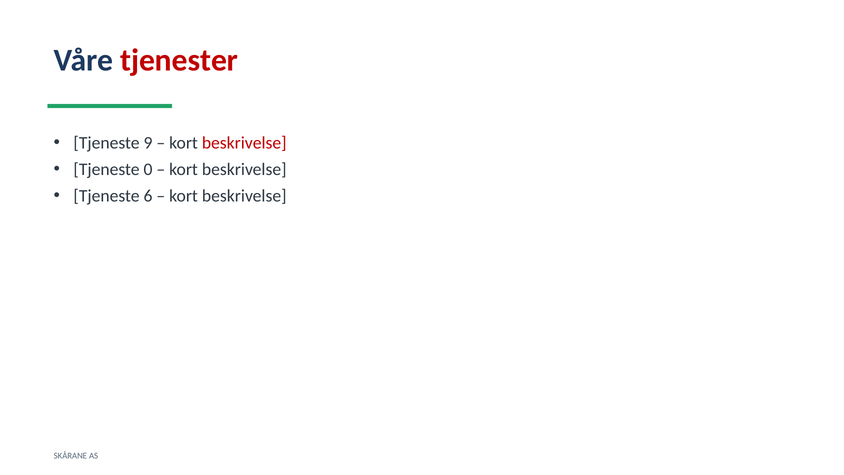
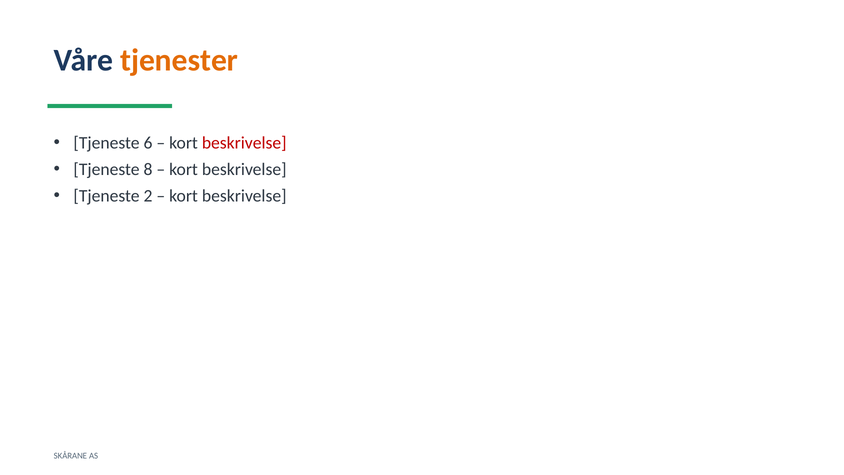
tjenester colour: red -> orange (179, 60)
9: 9 -> 6 (148, 143)
0: 0 -> 8 (148, 169)
6: 6 -> 2 (148, 196)
